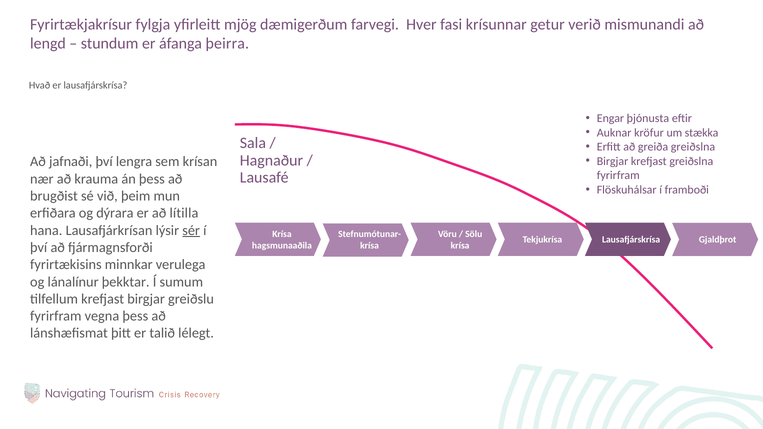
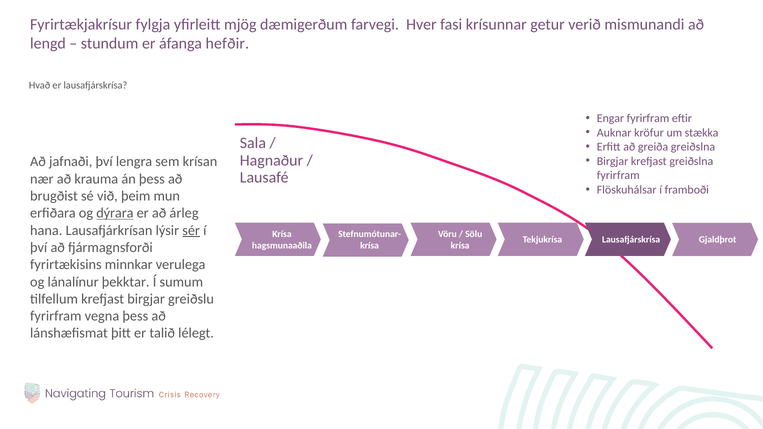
þeirra: þeirra -> hefðir (227, 43)
Engar þjónusta: þjónusta -> fyrirfram (648, 118)
dýrara underline: none -> present (115, 213)
lítilla: lítilla -> árleg (184, 213)
